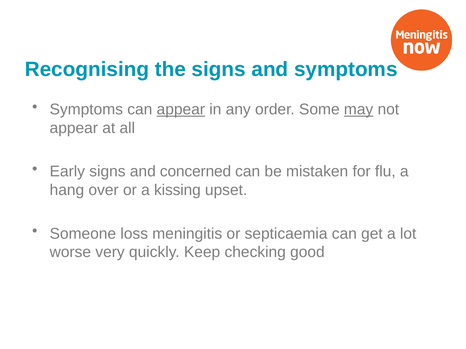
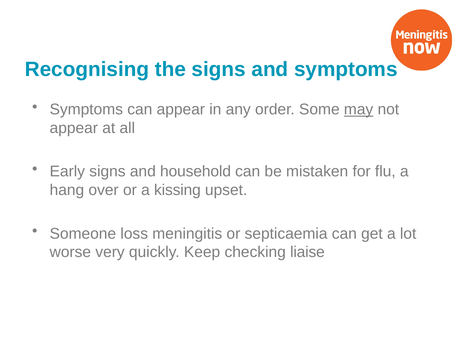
appear underline: present -> none (181, 110)
concerned: concerned -> household (196, 172)
good: good -> liaise (307, 253)
